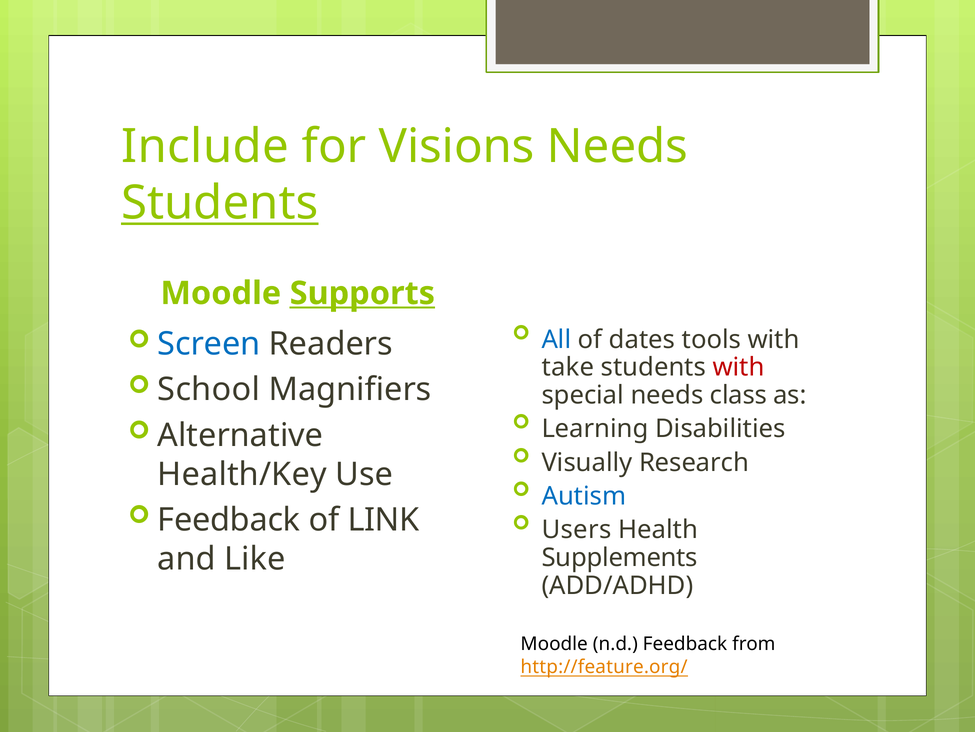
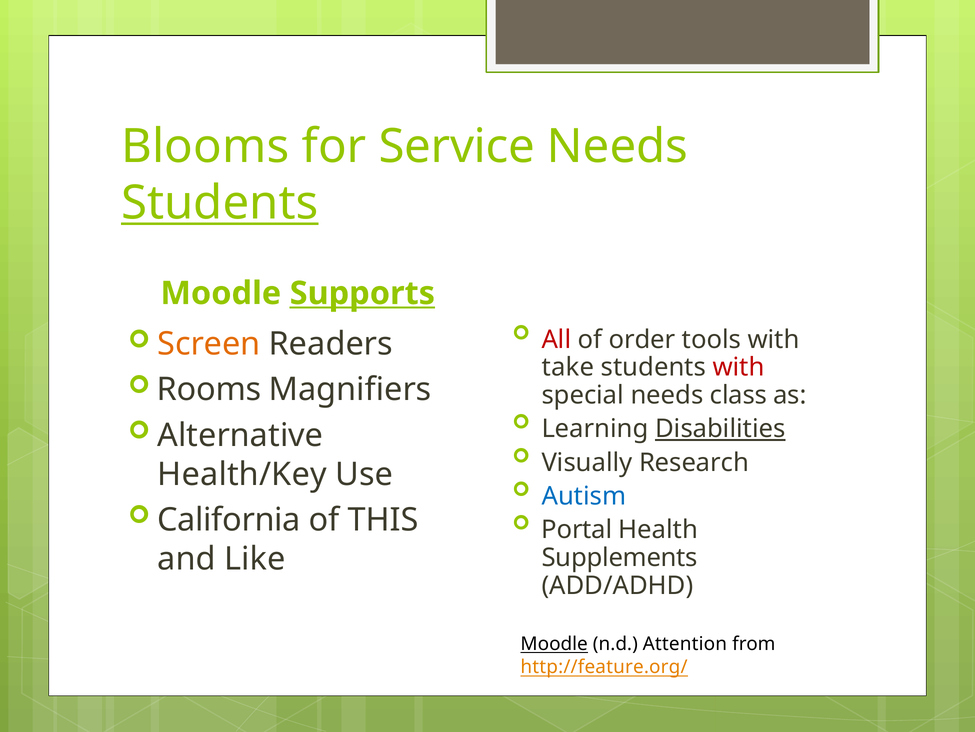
Include: Include -> Blooms (205, 146)
Visions: Visions -> Service (457, 146)
All colour: blue -> red (556, 339)
dates: dates -> order (642, 339)
Screen colour: blue -> orange (209, 344)
School: School -> Rooms (209, 389)
Disabilities underline: none -> present (720, 428)
Feedback: Feedback -> California (229, 519)
LINK: LINK -> THIS (383, 519)
Users: Users -> Portal (577, 529)
Moodle underline: none -> present (554, 644)
n.d Feedback: Feedback -> Attention (685, 644)
